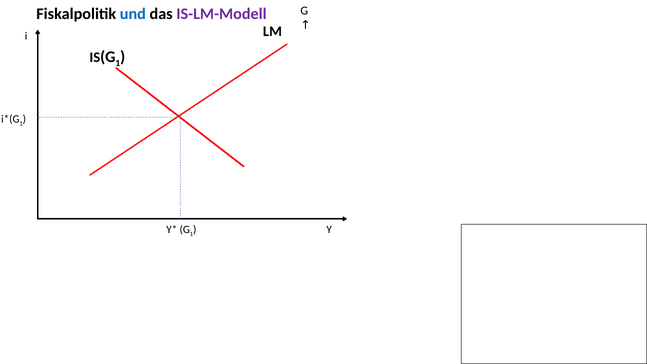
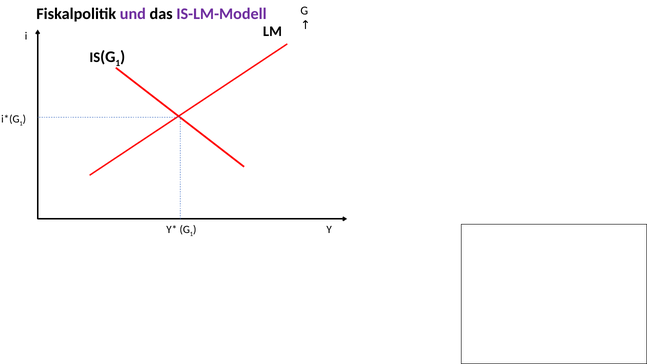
und colour: blue -> purple (133, 14)
